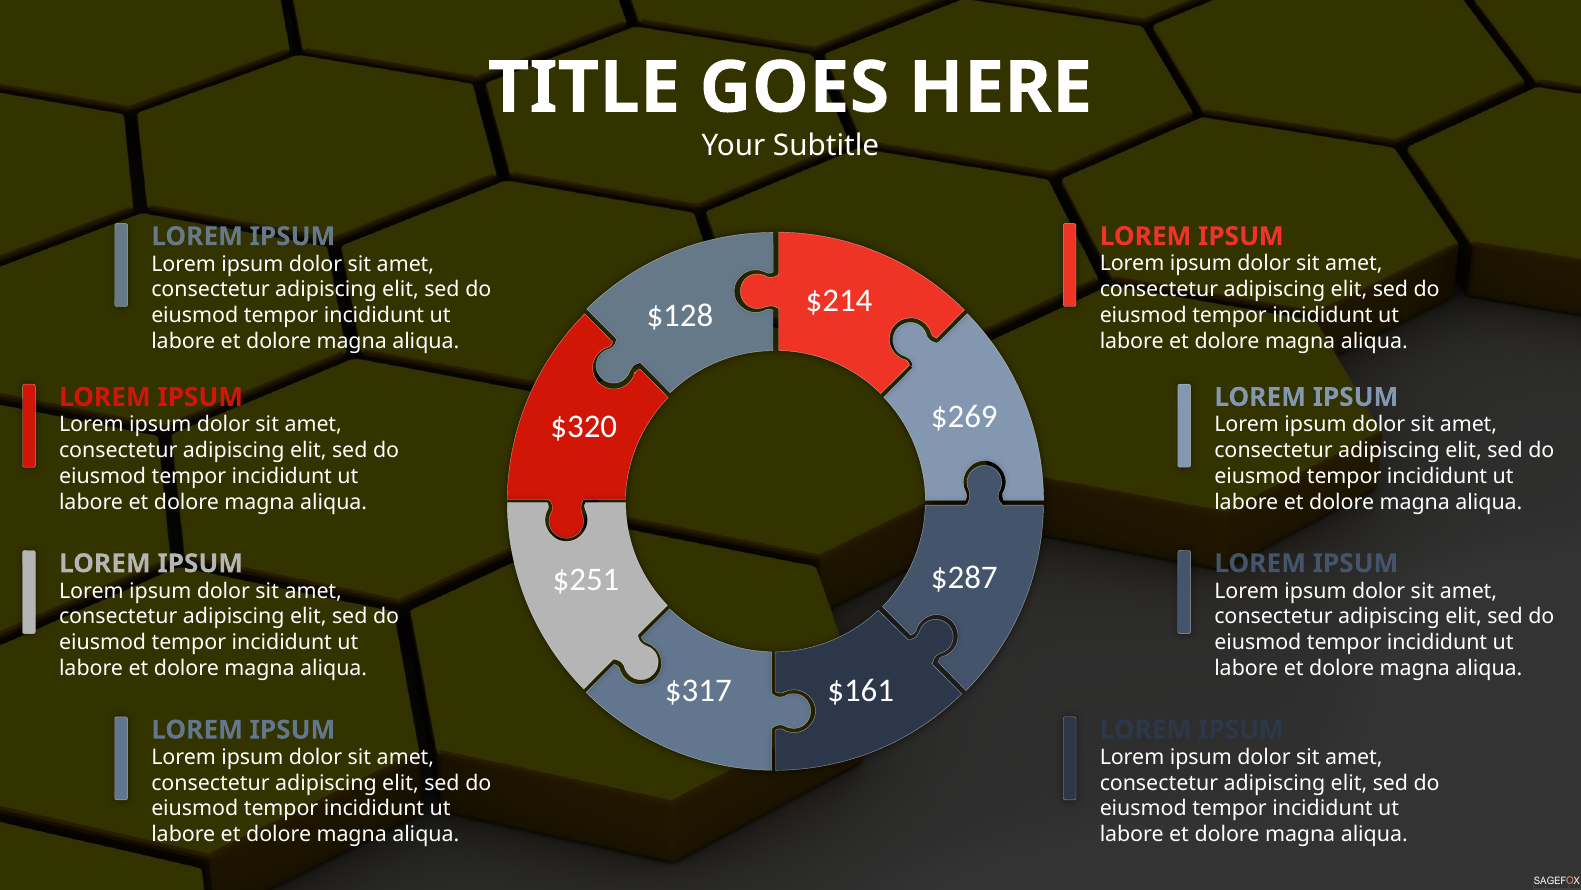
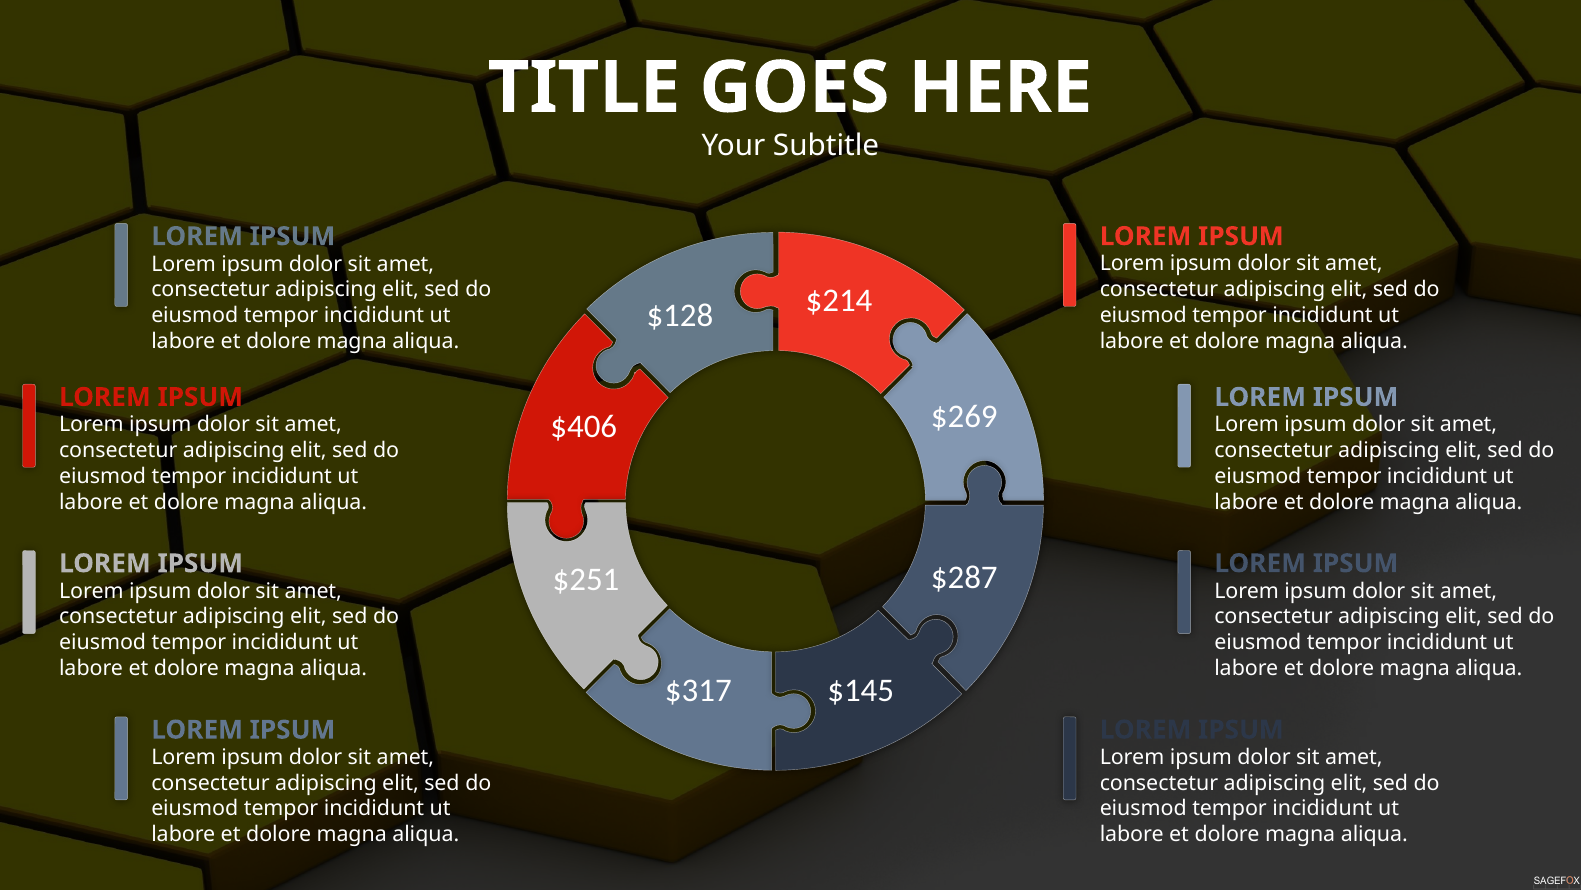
$320: $320 -> $406 (584, 427)
$161: $161 -> $145 (861, 690)
